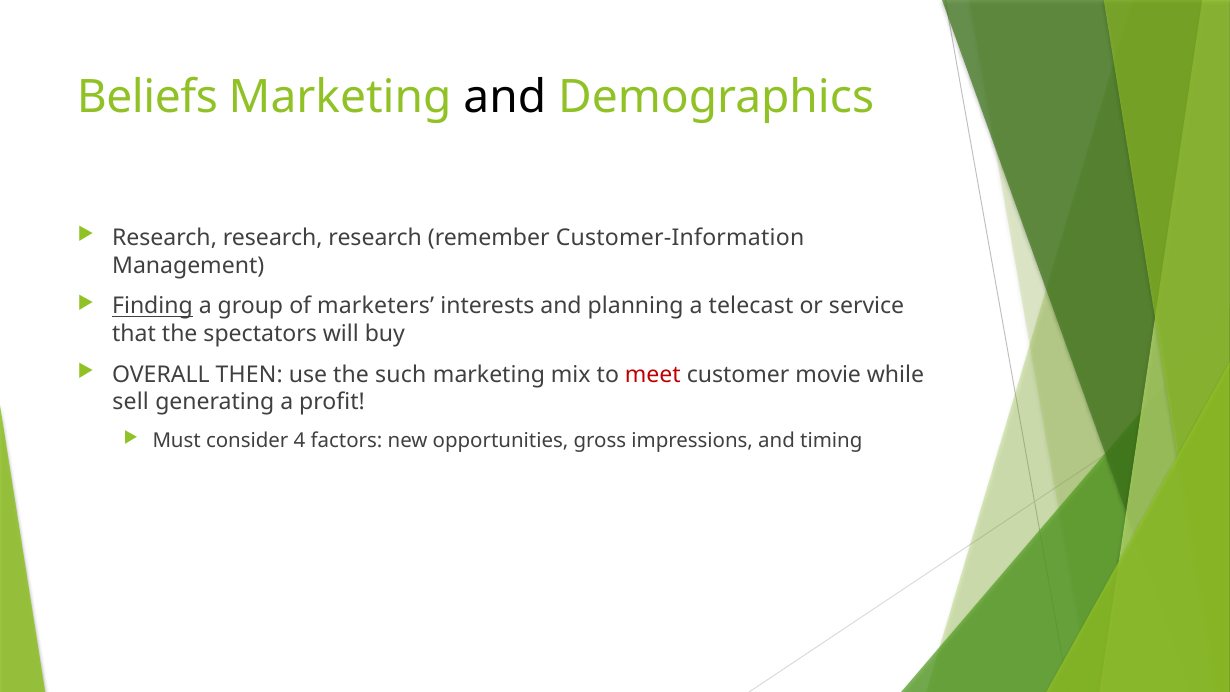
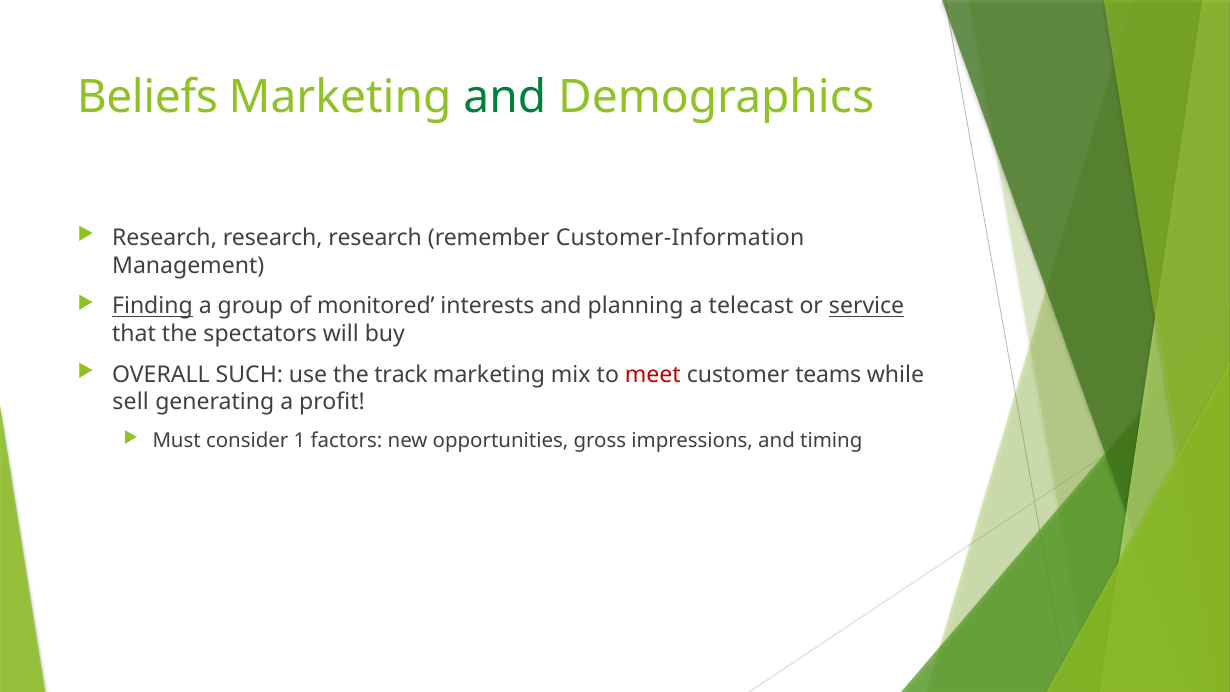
and colour: black -> green (505, 97)
marketers: marketers -> monitored (376, 306)
service underline: none -> present (867, 306)
THEN: THEN -> SUCH (249, 374)
such: such -> track (401, 374)
movie: movie -> teams (828, 374)
4: 4 -> 1 (299, 441)
